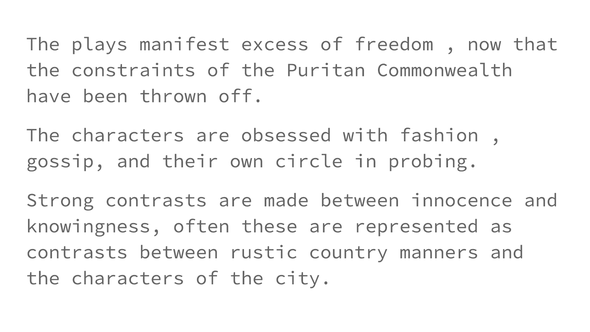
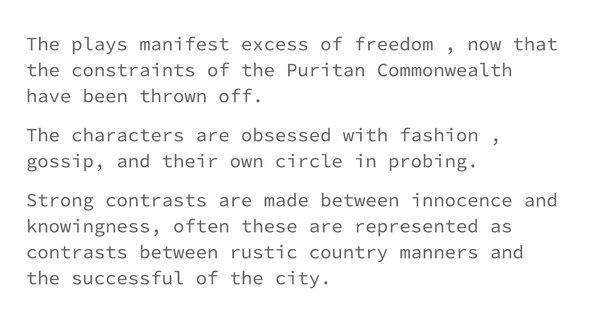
characters: characters -> successful (128, 278)
